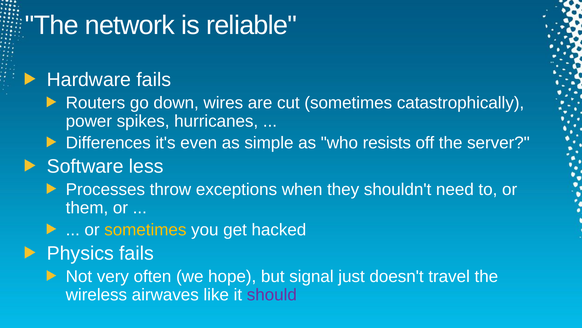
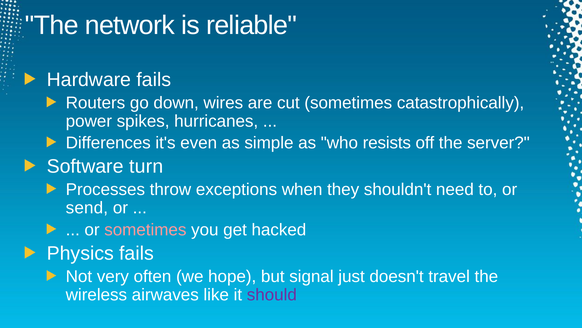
less: less -> turn (146, 167)
them: them -> send (87, 208)
sometimes colour: yellow -> pink (145, 230)
